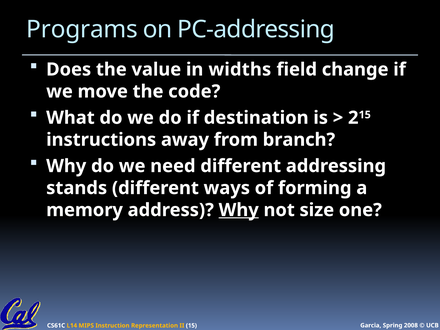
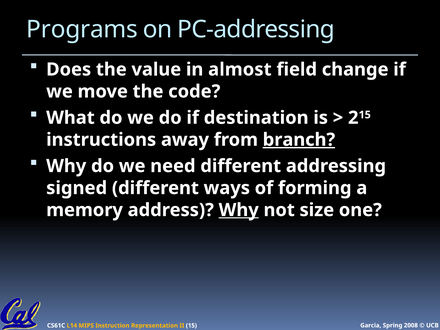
widths: widths -> almost (240, 69)
branch underline: none -> present (299, 140)
stands: stands -> signed (77, 188)
